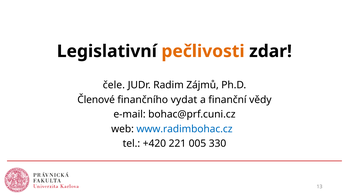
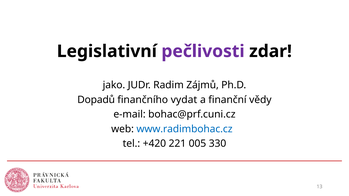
pečlivosti colour: orange -> purple (203, 51)
čele: čele -> jako (114, 85)
Členové: Členové -> Dopadů (96, 100)
